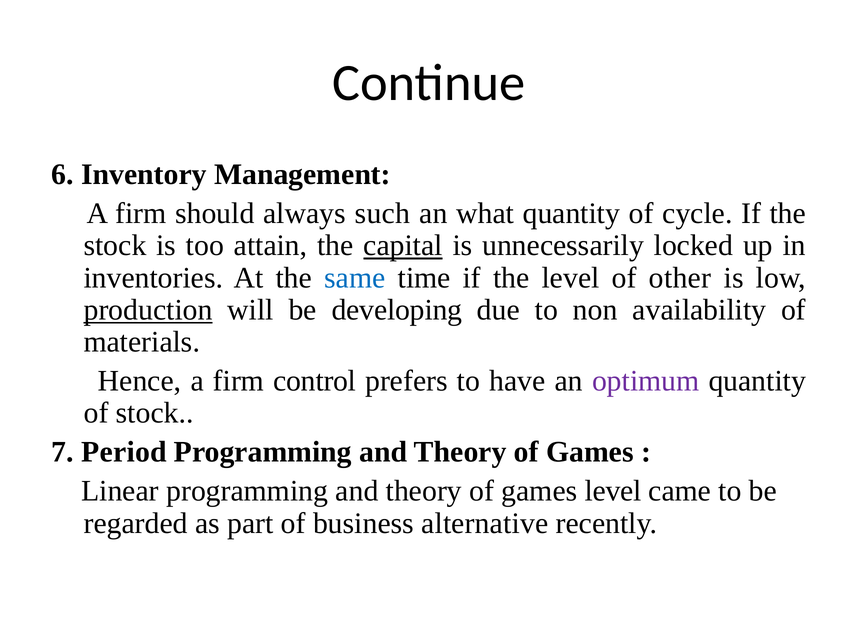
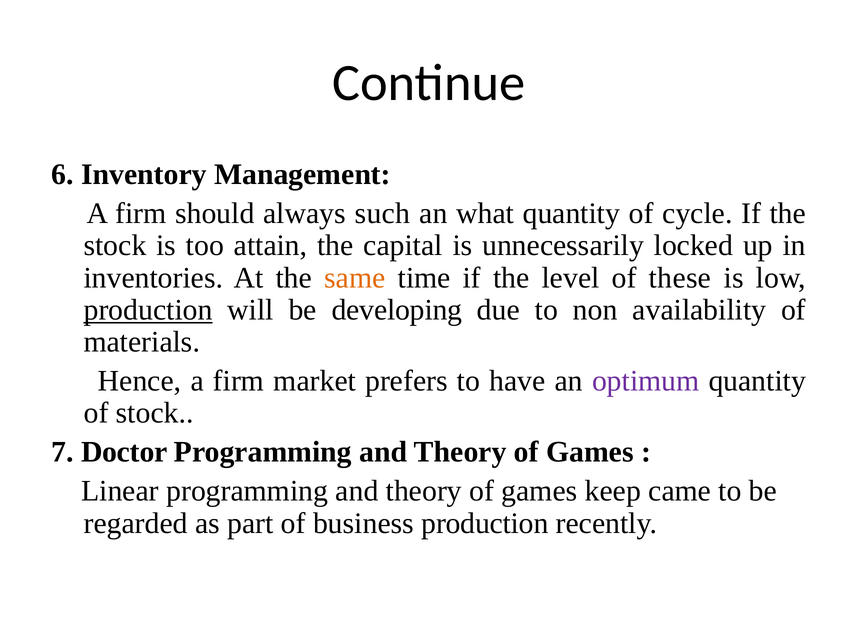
capital underline: present -> none (403, 245)
same colour: blue -> orange (355, 278)
other: other -> these (680, 278)
control: control -> market (315, 381)
Period: Period -> Doctor (124, 452)
games level: level -> keep (613, 491)
business alternative: alternative -> production (485, 523)
